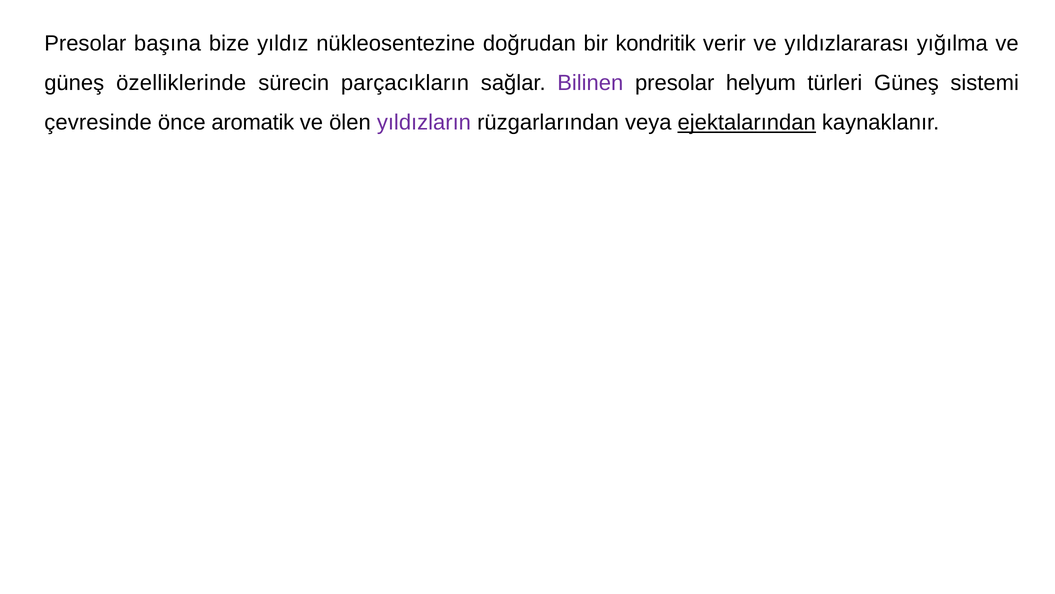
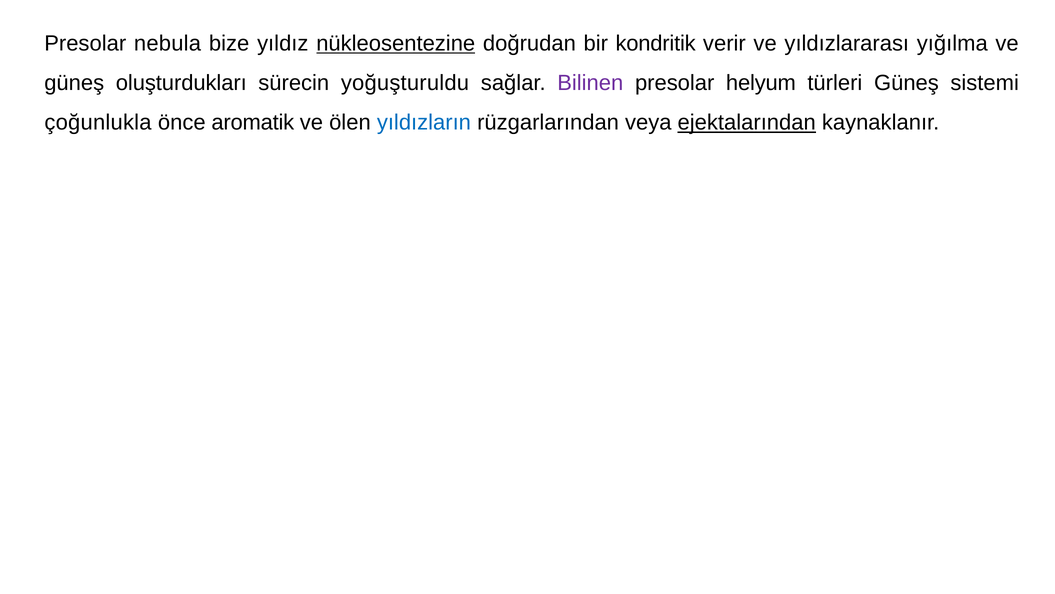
başına: başına -> nebula (168, 43)
nükleosentezine underline: none -> present (396, 43)
özelliklerinde: özelliklerinde -> oluşturdukları (181, 83)
parçacıkların: parçacıkların -> yoğuşturuldu (405, 83)
çevresinde: çevresinde -> çoğunlukla (98, 123)
yıldızların colour: purple -> blue (424, 123)
